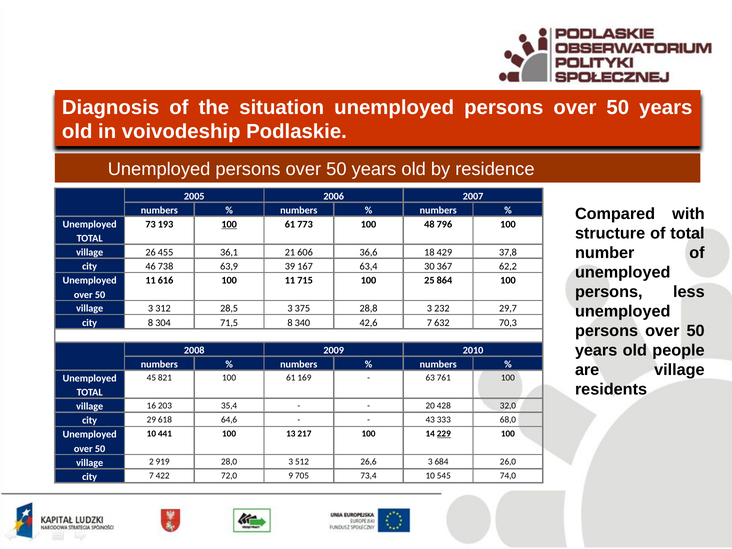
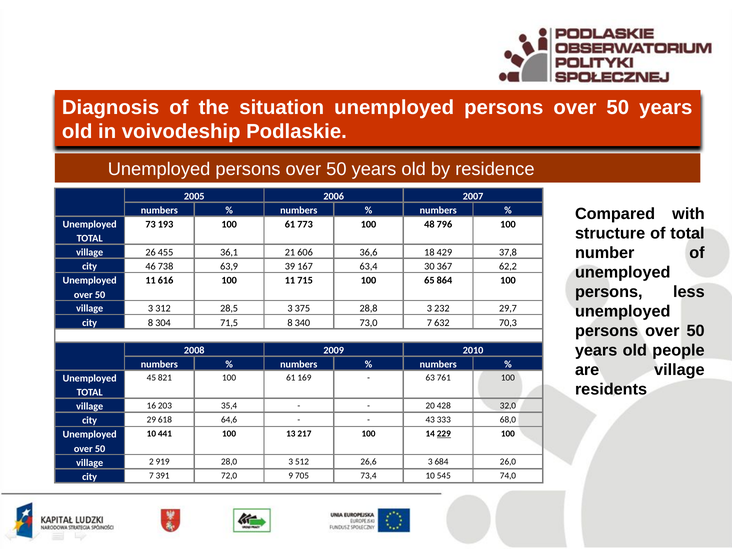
100 underline: present -> none (229, 224)
25: 25 -> 65 (429, 281)
42,6: 42,6 -> 73,0 (369, 323)
422: 422 -> 391 (163, 476)
